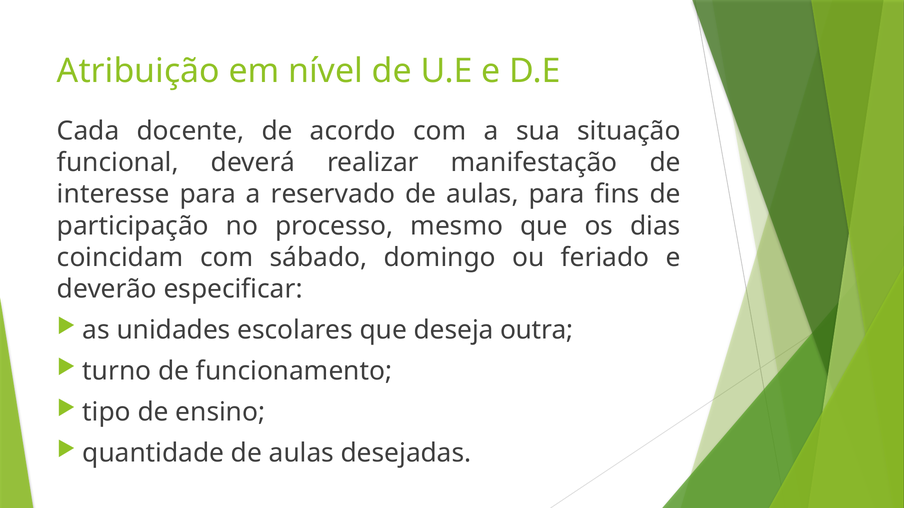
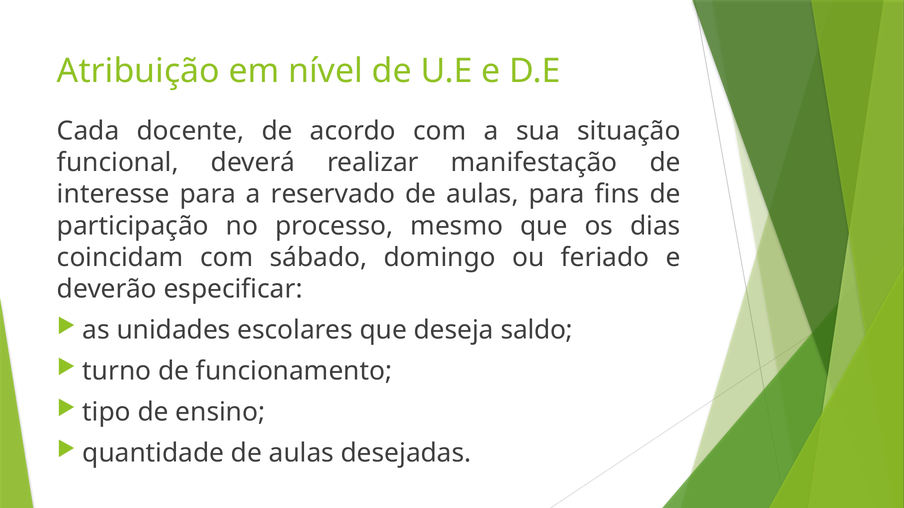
outra: outra -> saldo (537, 330)
